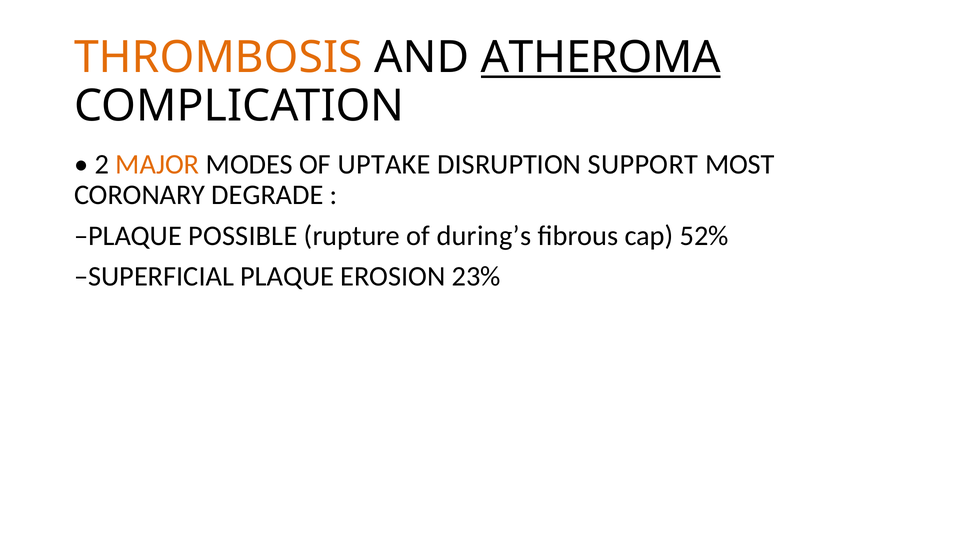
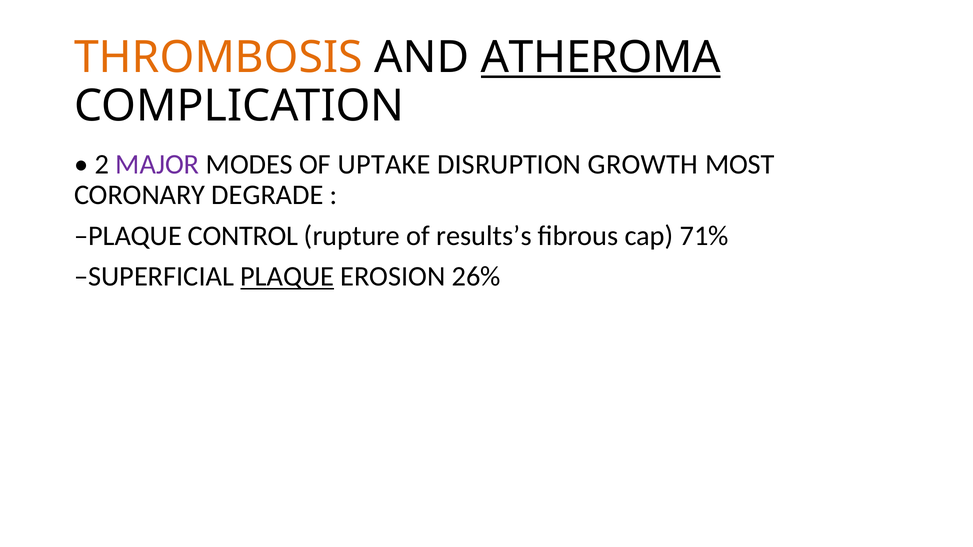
MAJOR colour: orange -> purple (157, 165)
SUPPORT: SUPPORT -> GROWTH (643, 165)
POSSIBLE: POSSIBLE -> CONTROL (243, 236)
during’s: during’s -> results’s (484, 236)
52%: 52% -> 71% (704, 236)
PLAQUE underline: none -> present (287, 277)
23%: 23% -> 26% (476, 277)
